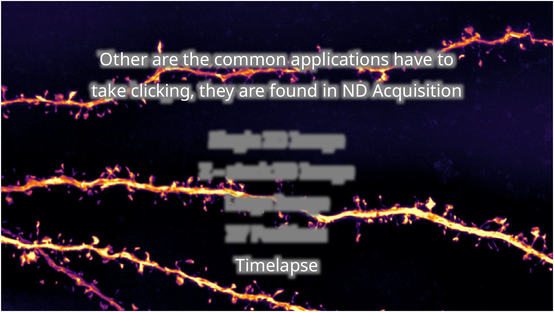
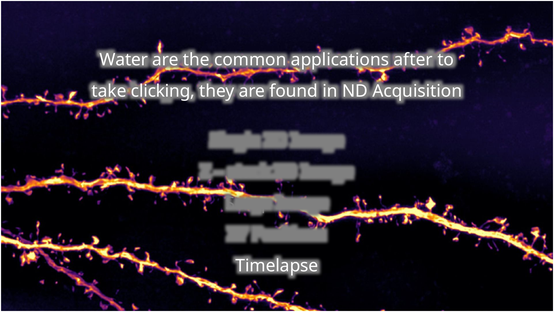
Other: Other -> Water (124, 60)
have: have -> after (413, 60)
